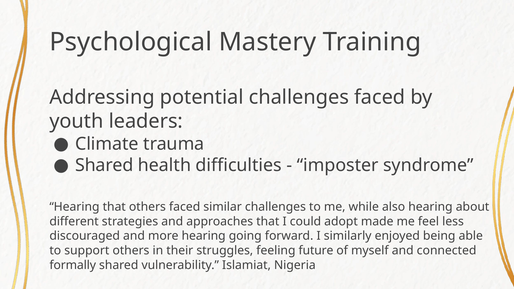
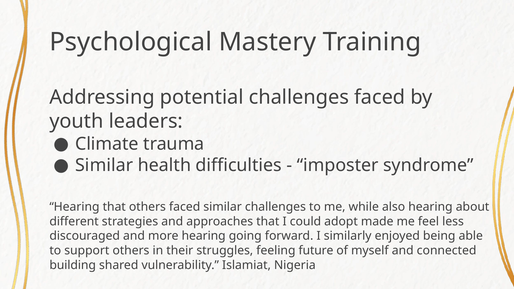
Shared: Shared -> Similar (104, 165)
formally: formally -> building (73, 265)
